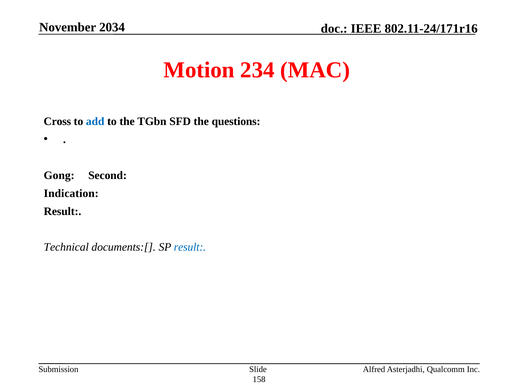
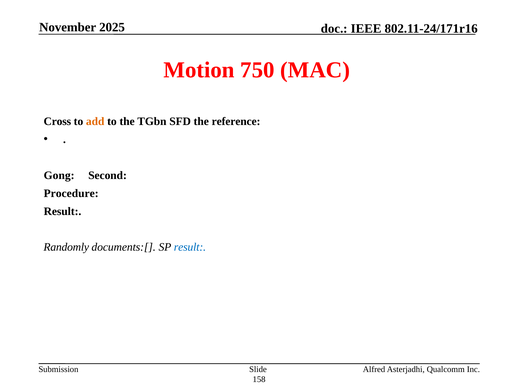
2034: 2034 -> 2025 (112, 27)
234: 234 -> 750 (257, 70)
add colour: blue -> orange (95, 122)
questions: questions -> reference (236, 122)
Indication: Indication -> Procedure (71, 194)
Technical: Technical -> Randomly (66, 248)
